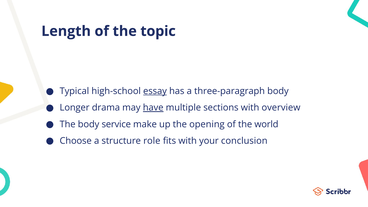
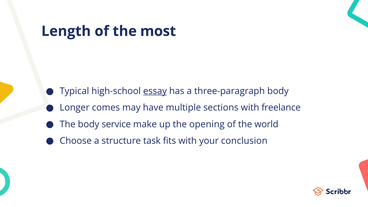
topic: topic -> most (158, 31)
drama: drama -> comes (106, 108)
have underline: present -> none (153, 108)
overview: overview -> freelance (281, 108)
role: role -> task (152, 141)
